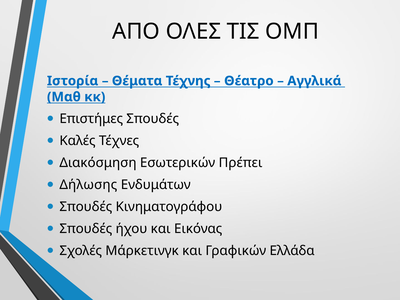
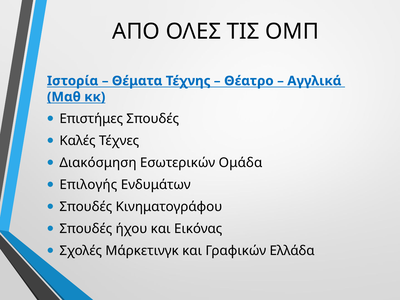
Πρέπει: Πρέπει -> Ομάδα (240, 163)
Δήλωσης: Δήλωσης -> Επιλογής (88, 185)
